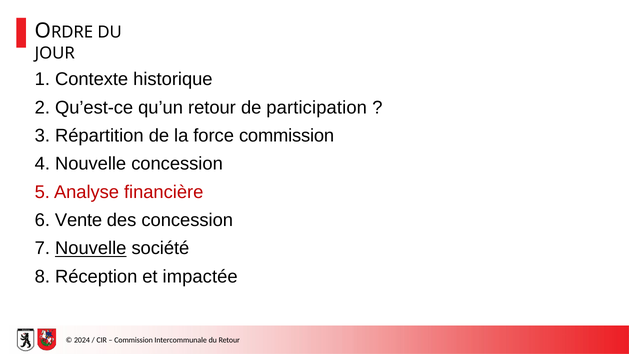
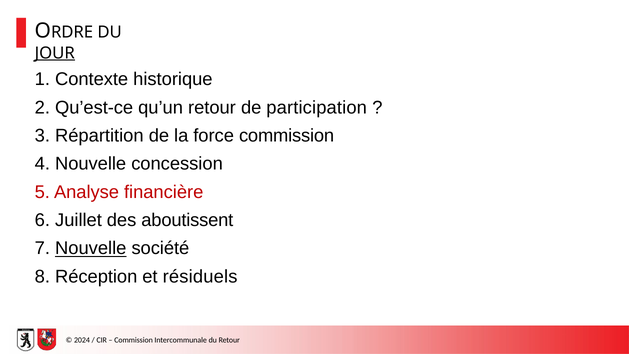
JOUR underline: none -> present (55, 53)
Vente: Vente -> Juillet (78, 220)
des concession: concession -> aboutissent (187, 220)
impactée: impactée -> résiduels (200, 276)
